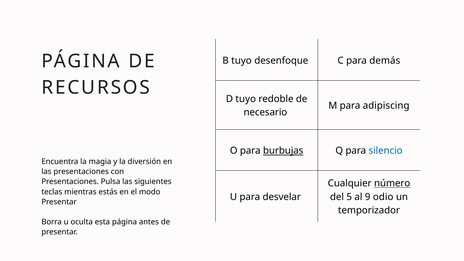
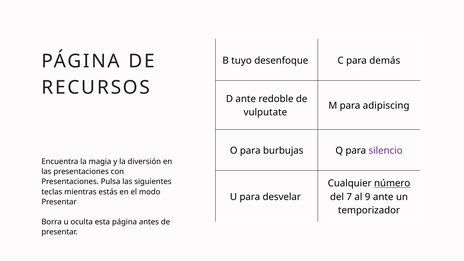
D tuyo: tuyo -> ante (246, 99)
necesario: necesario -> vulputate (265, 112)
burbujas underline: present -> none (283, 151)
silencio colour: blue -> purple (386, 151)
5: 5 -> 7 (349, 197)
9 odio: odio -> ante (383, 197)
